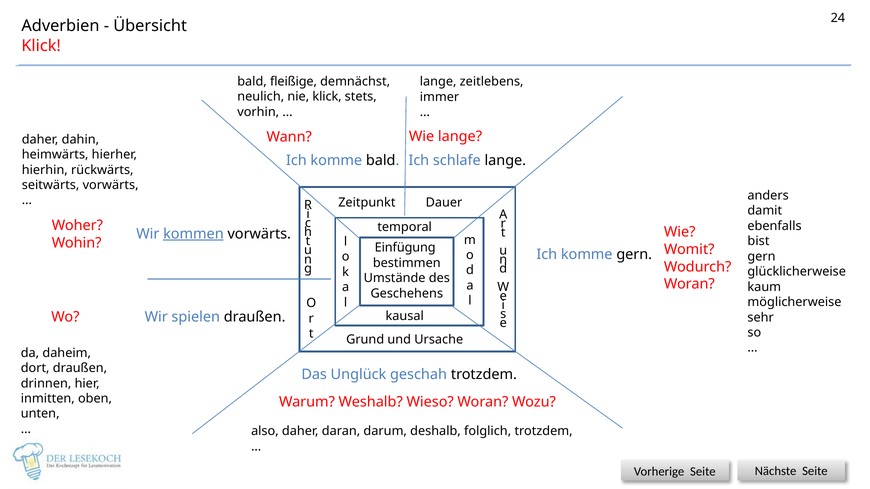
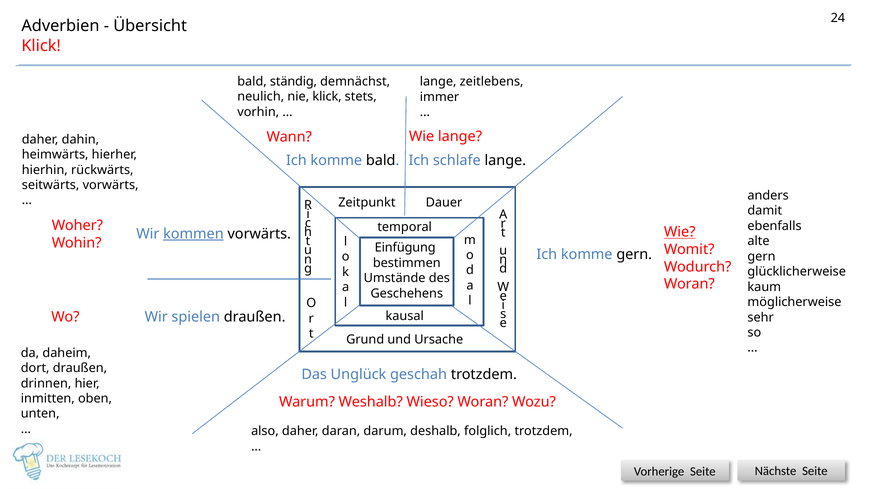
fleißige: fleißige -> ständig (293, 81)
Wie underline: none -> present (680, 232)
bist: bist -> alte (759, 241)
